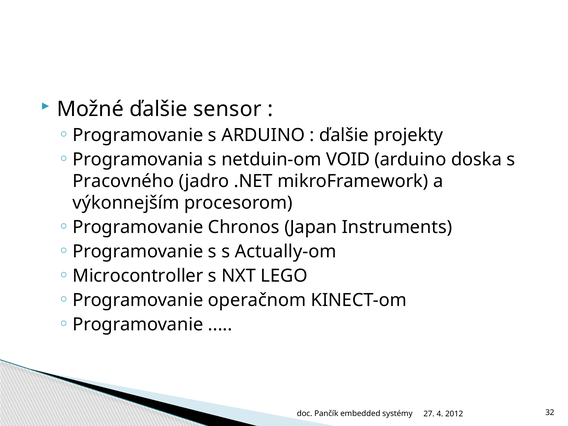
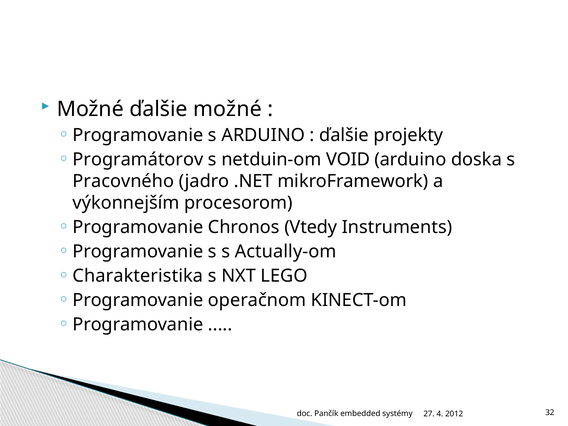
ďalšie sensor: sensor -> možné (227, 109)
Programovania: Programovania -> Programátorov (138, 159)
Japan: Japan -> Vtedy (311, 227)
Microcontroller: Microcontroller -> Charakteristika (138, 276)
